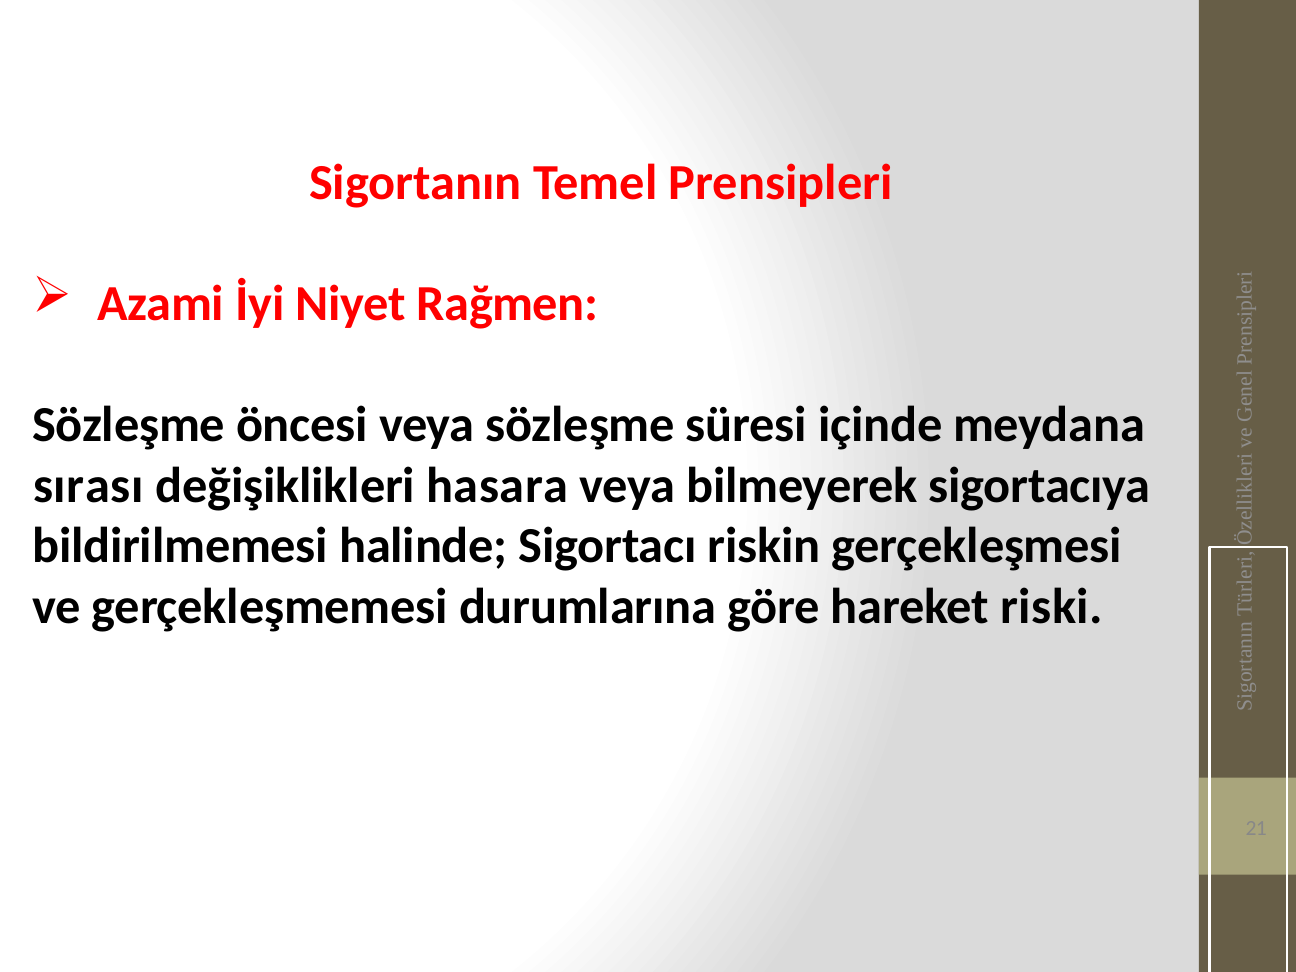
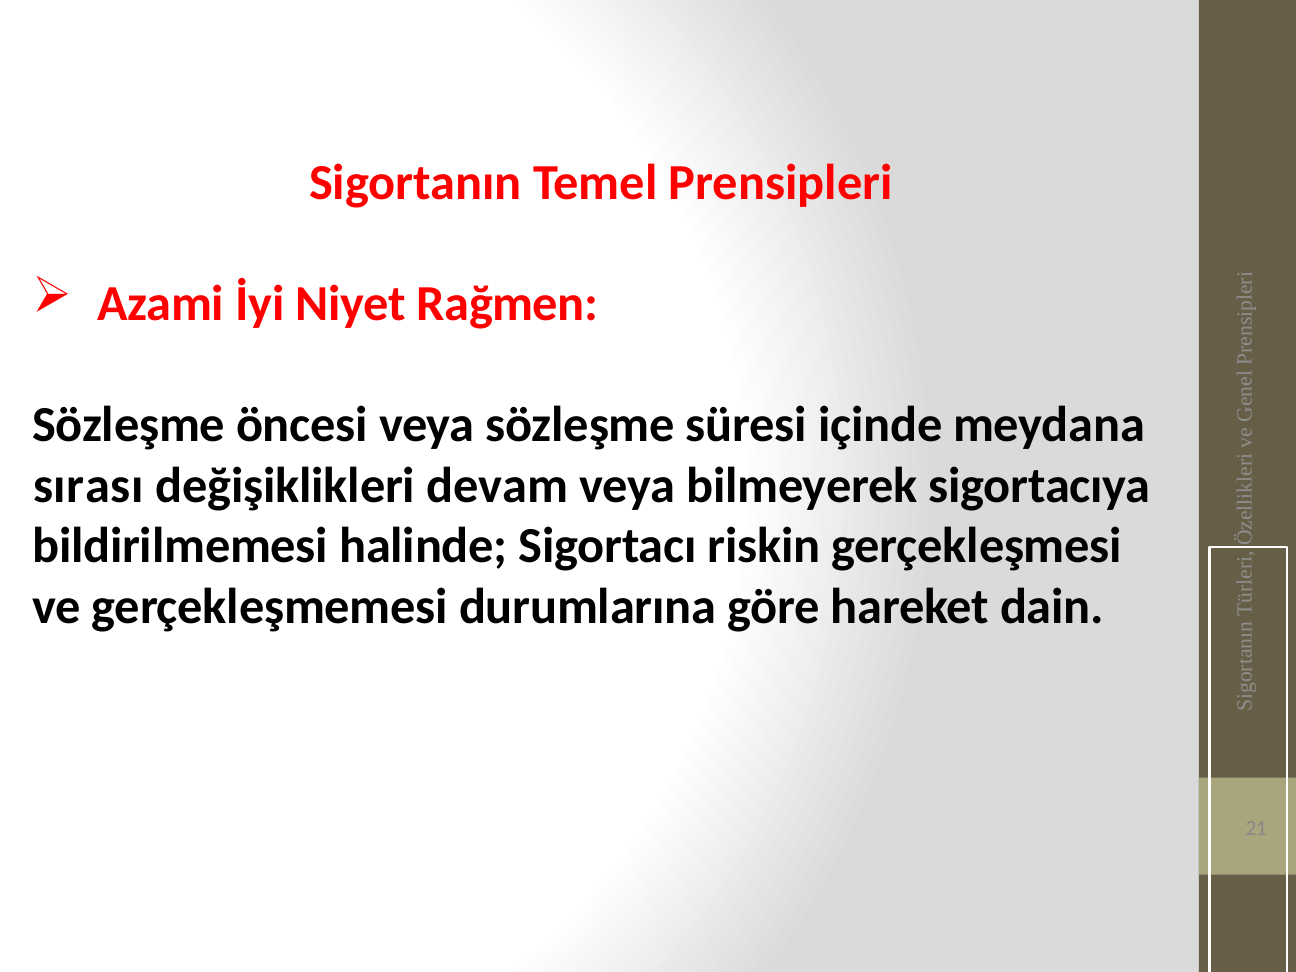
hasara: hasara -> devam (497, 485)
riski: riski -> dain (1052, 606)
